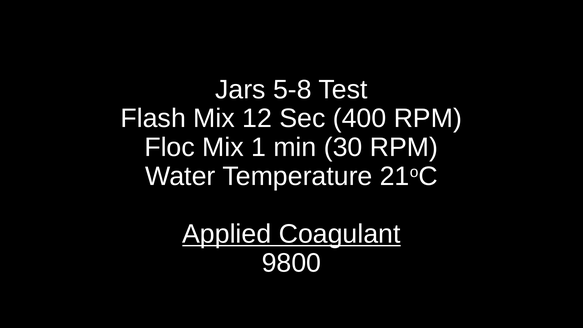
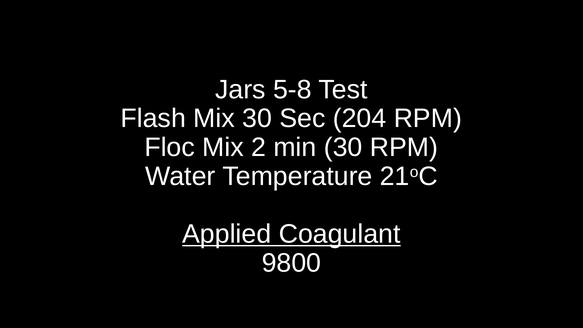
Mix 12: 12 -> 30 (257, 118)
400: 400 -> 204 (360, 118)
1: 1 -> 2 (259, 147)
